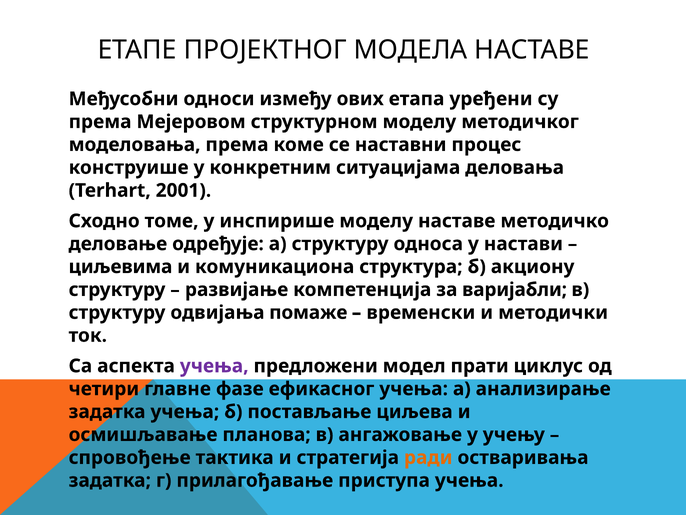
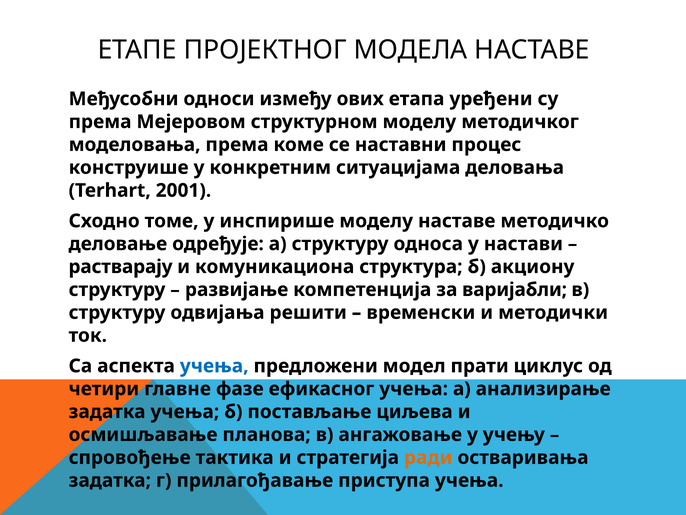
циљевима: циљевима -> растварају (120, 267)
помаже: помаже -> решити (308, 312)
учења colour: purple -> blue (214, 366)
